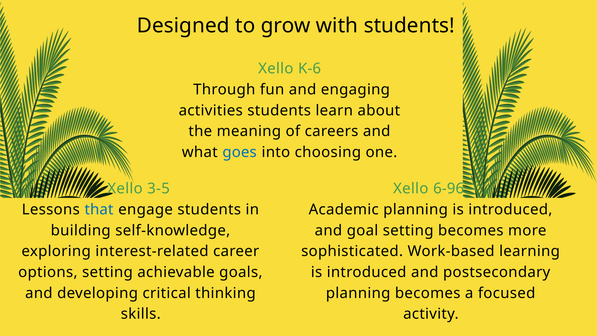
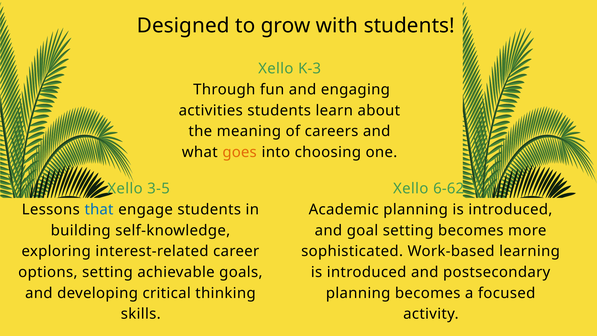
K-6: K-6 -> K-3 (310, 69)
goes colour: blue -> orange (240, 152)
6-96: 6-96 -> 6-62 (449, 189)
